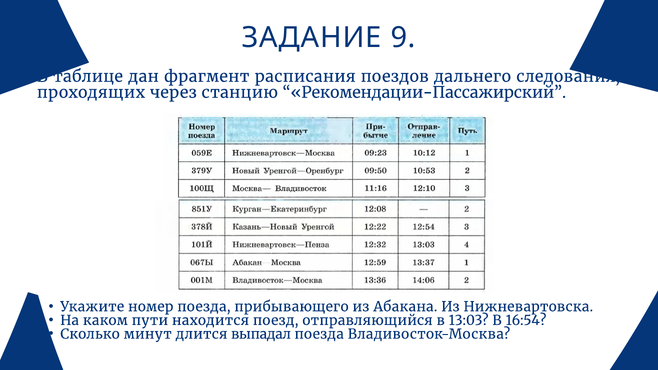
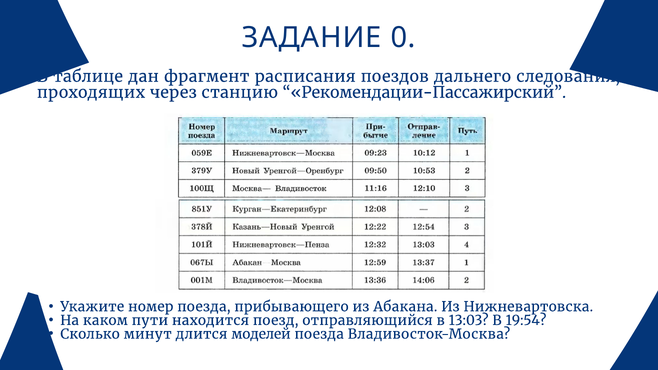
9: 9 -> 0 (403, 38)
16:54: 16:54 -> 19:54 (526, 321)
выпадал: выпадал -> моделей (261, 334)
